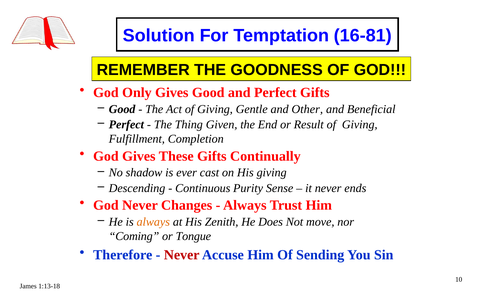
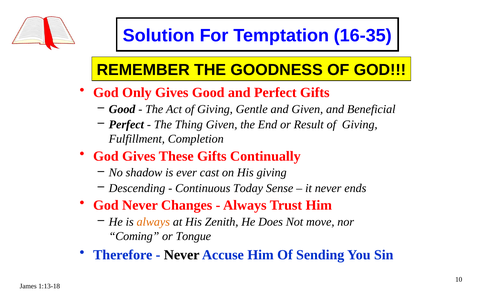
16-81: 16-81 -> 16-35 (363, 36)
and Other: Other -> Given (307, 109)
Purity: Purity -> Today (248, 188)
Never colour: red -> black (182, 255)
